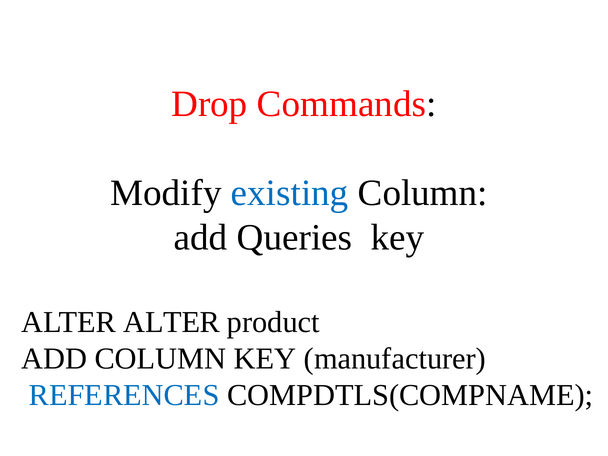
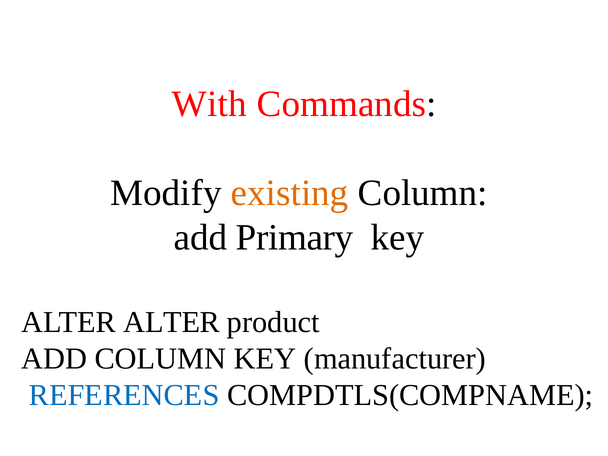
Drop: Drop -> With (209, 104)
existing colour: blue -> orange (290, 193)
Queries: Queries -> Primary (295, 238)
